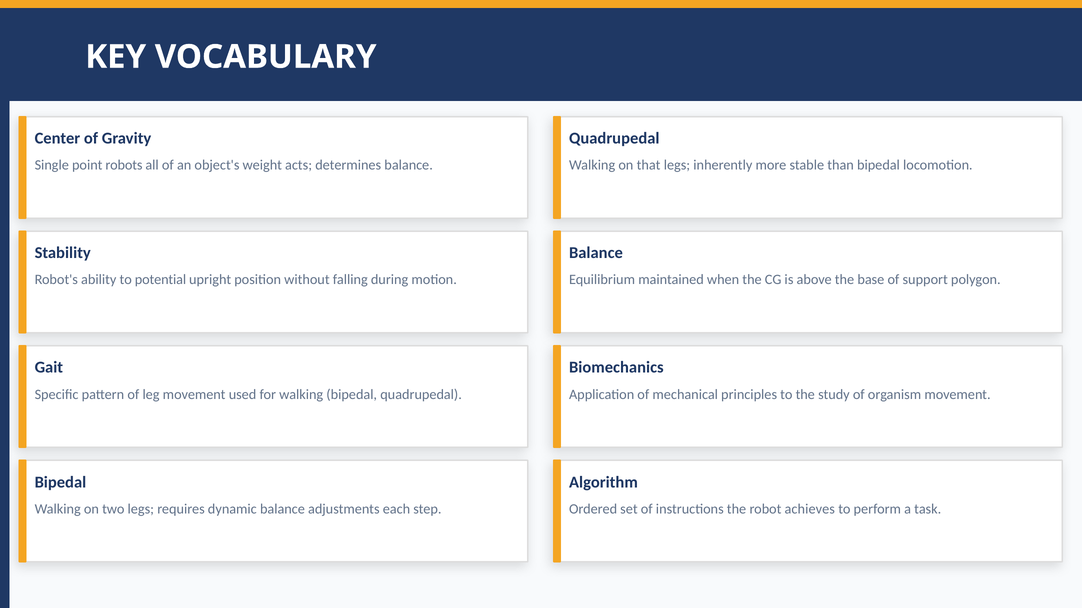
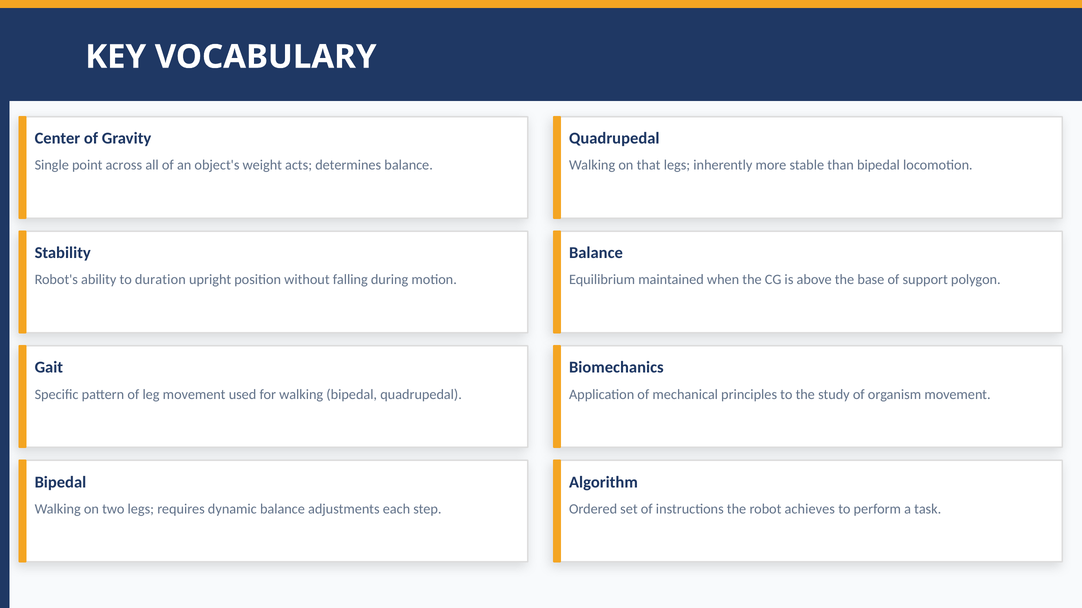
robots: robots -> across (124, 165)
potential: potential -> duration (160, 280)
